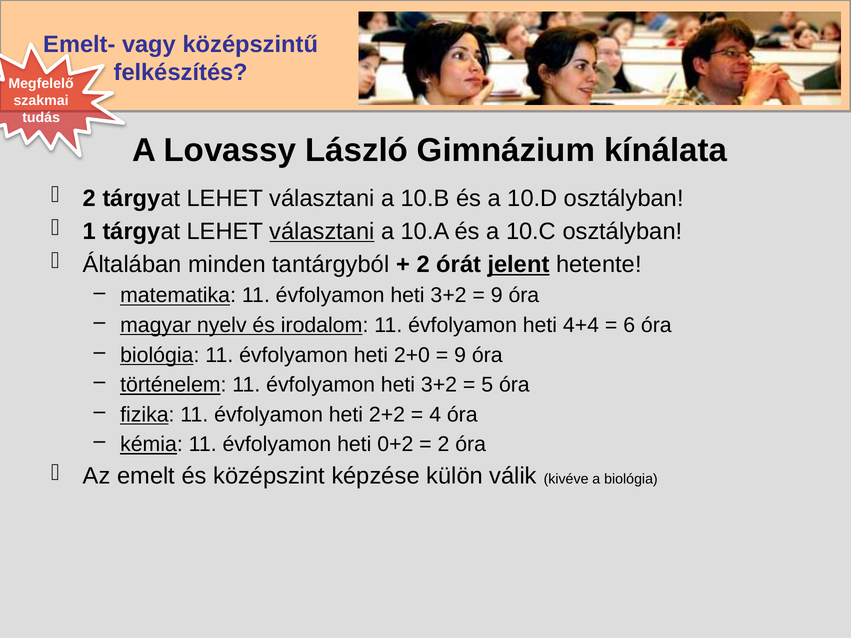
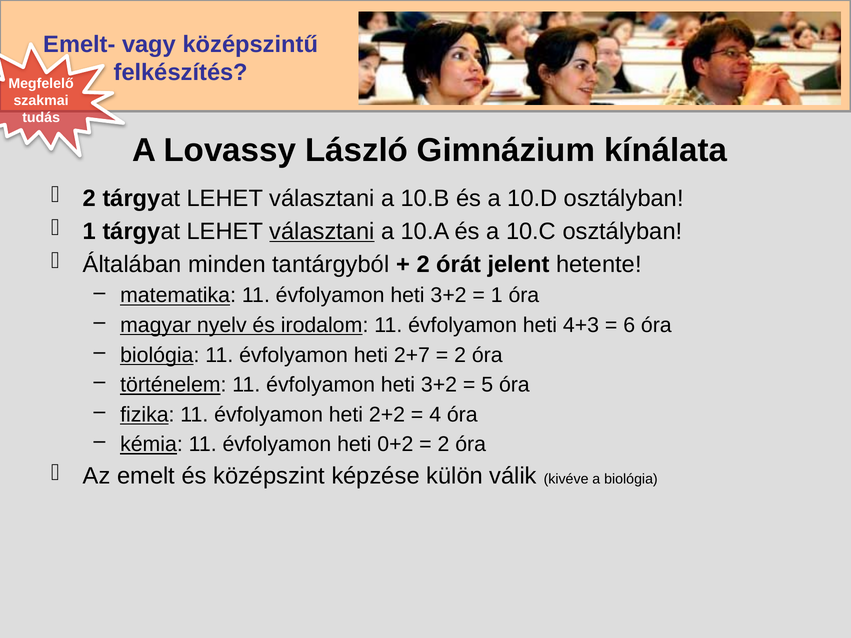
jelent underline: present -> none (519, 265)
9: 9 -> 1 (497, 296)
4+4: 4+4 -> 4+3 (581, 325)
2+0: 2+0 -> 2+7 (412, 355)
9: 9 -> 2 (460, 355)
